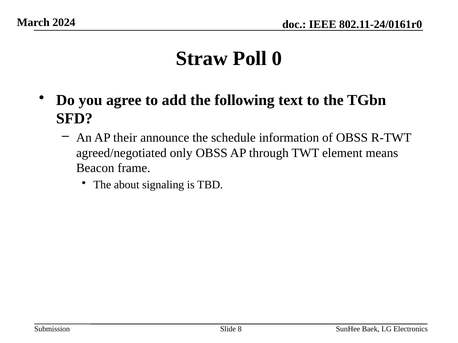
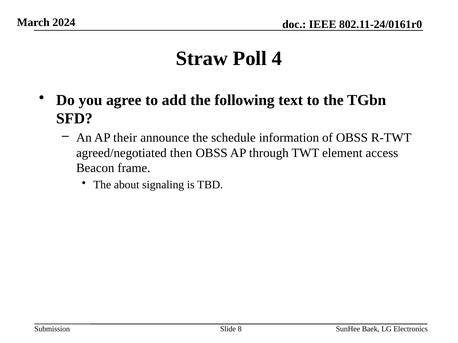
0: 0 -> 4 (277, 59)
only: only -> then (181, 153)
means: means -> access (382, 153)
